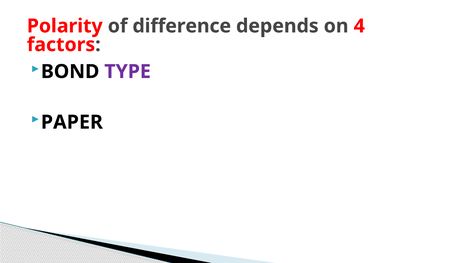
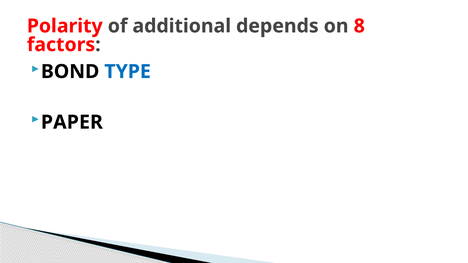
difference: difference -> additional (182, 26)
4: 4 -> 8 (359, 26)
TYPE colour: purple -> blue (128, 72)
